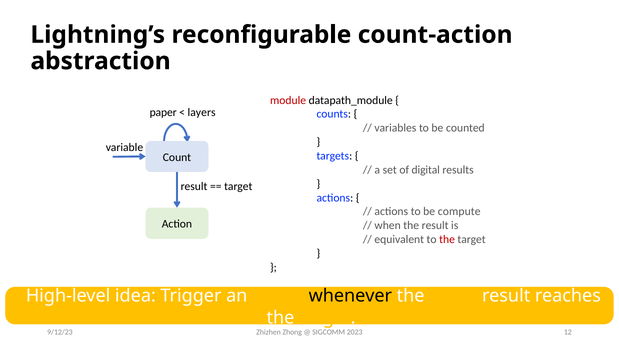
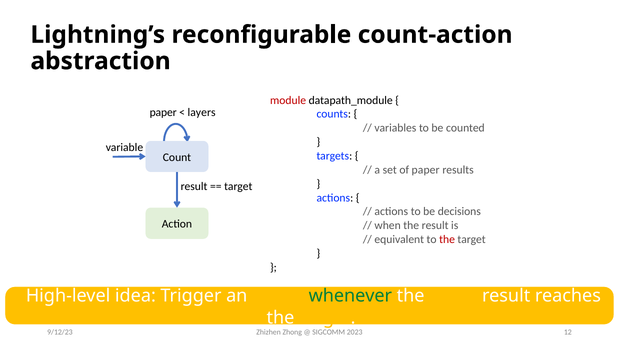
of digital: digital -> paper (426, 170)
compute: compute -> decisions (459, 212)
whenever colour: black -> green (350, 296)
